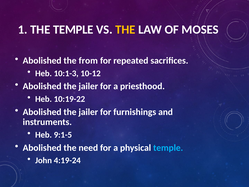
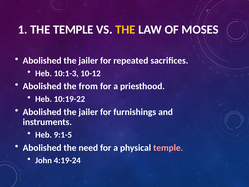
from: from -> jailer (88, 61)
jailer: jailer -> from (88, 86)
temple colour: light blue -> pink (168, 148)
